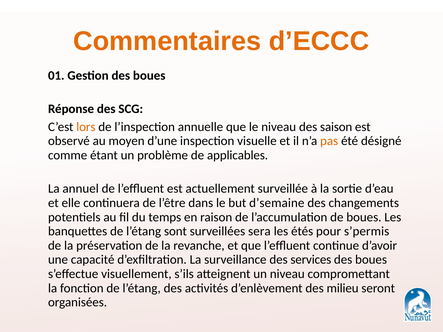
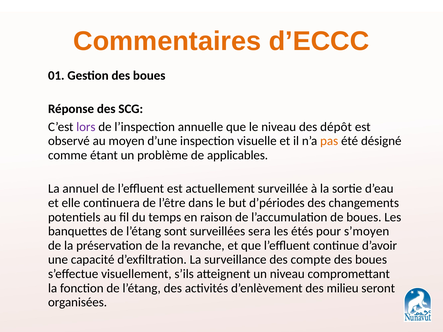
lors colour: orange -> purple (86, 127)
saison: saison -> dépôt (336, 127)
d’semaine: d’semaine -> d’périodes (277, 203)
s’permis: s’permis -> s’moyen (367, 232)
services: services -> compte (311, 260)
